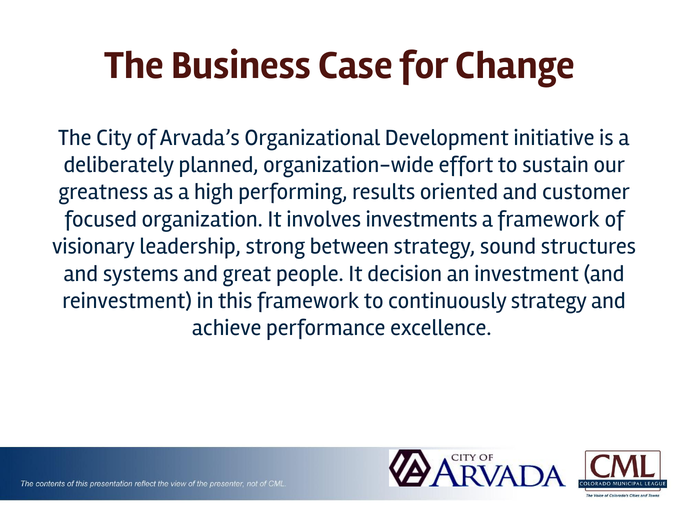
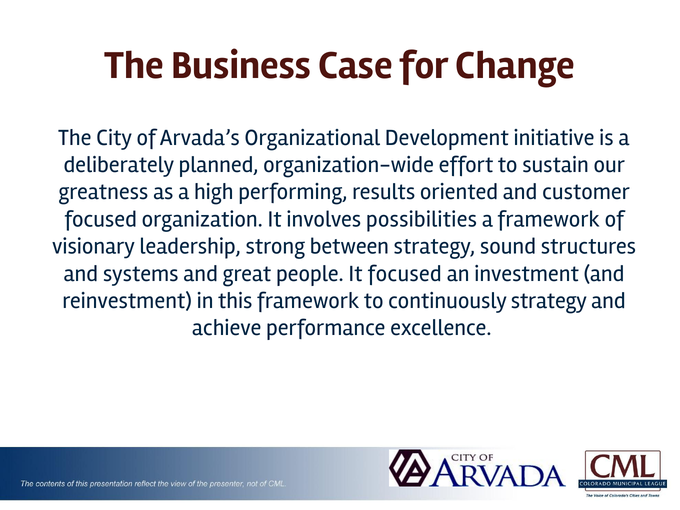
investments: investments -> possibilities (421, 219)
It decision: decision -> focused (405, 274)
